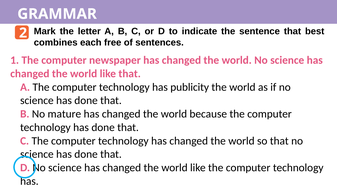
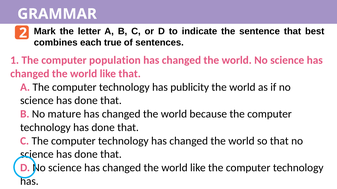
free: free -> true (113, 43)
newspaper: newspaper -> population (115, 60)
